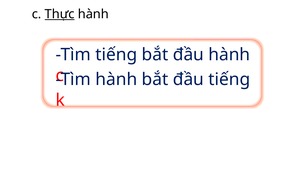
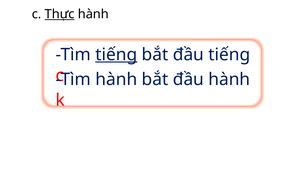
tiếng underline: none -> present (116, 55)
đầu hành: hành -> tiếng (229, 55)
đầu tiếng: tiếng -> hành (229, 80)
